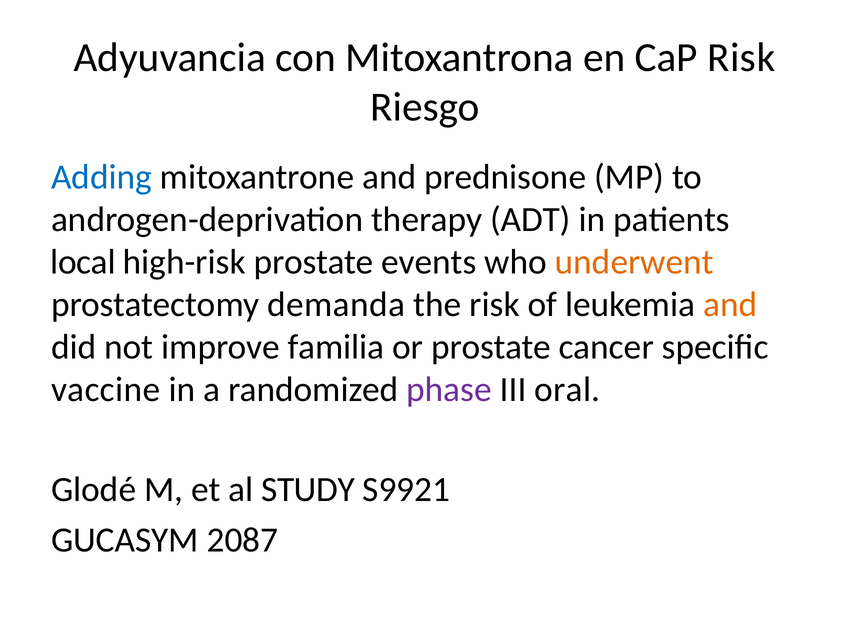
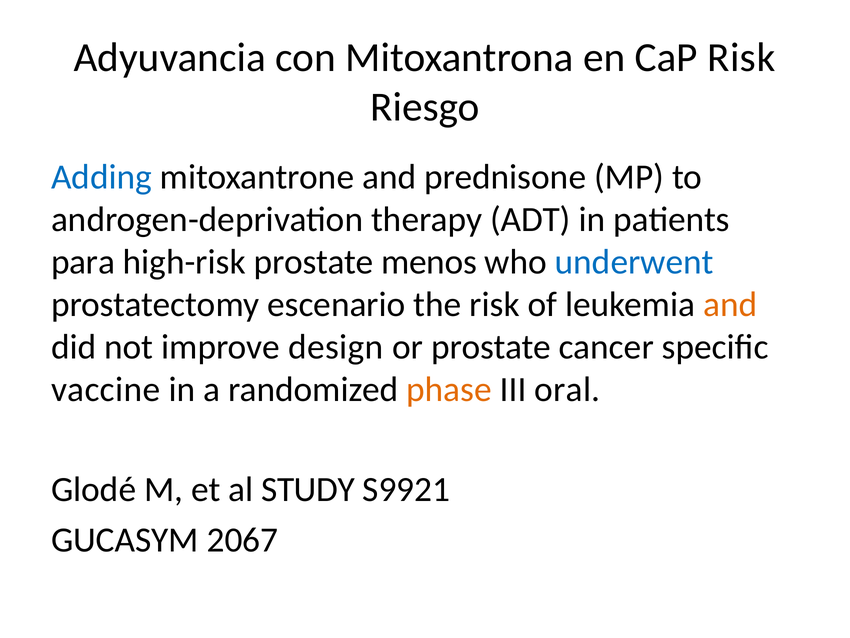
local: local -> para (83, 262)
events: events -> menos (429, 262)
underwent colour: orange -> blue (634, 262)
demanda: demanda -> escenario (336, 304)
familia: familia -> design (336, 347)
phase colour: purple -> orange (449, 389)
2087: 2087 -> 2067 (242, 539)
